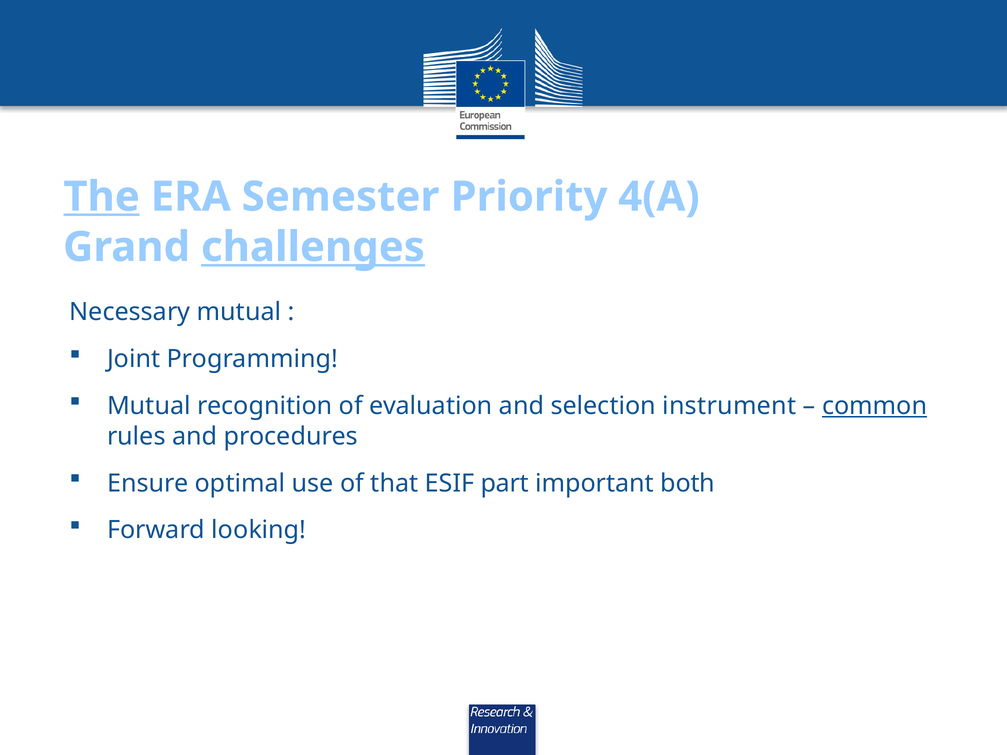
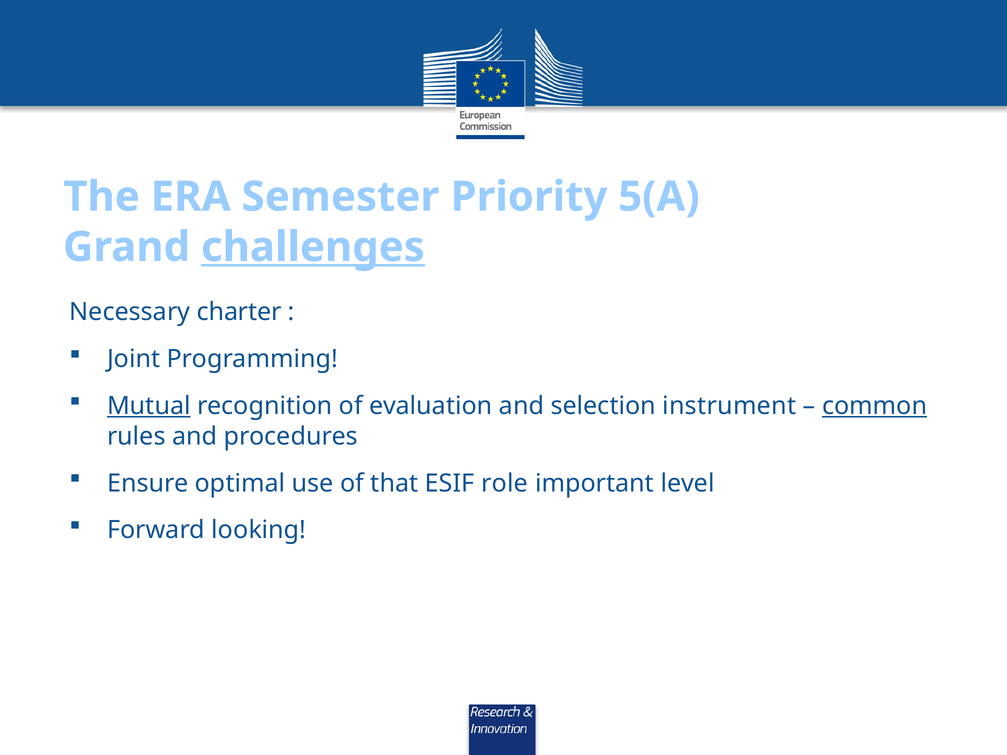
The underline: present -> none (102, 197)
4(A: 4(A -> 5(A (659, 197)
Necessary mutual: mutual -> charter (239, 312)
Mutual underline: none -> present (149, 406)
part: part -> role (505, 483)
both: both -> level (688, 483)
